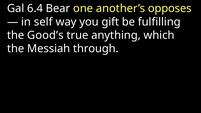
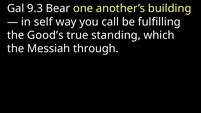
6.4: 6.4 -> 9.3 (35, 8)
opposes: opposes -> building (170, 8)
gift: gift -> call (110, 22)
anything: anything -> standing (116, 35)
